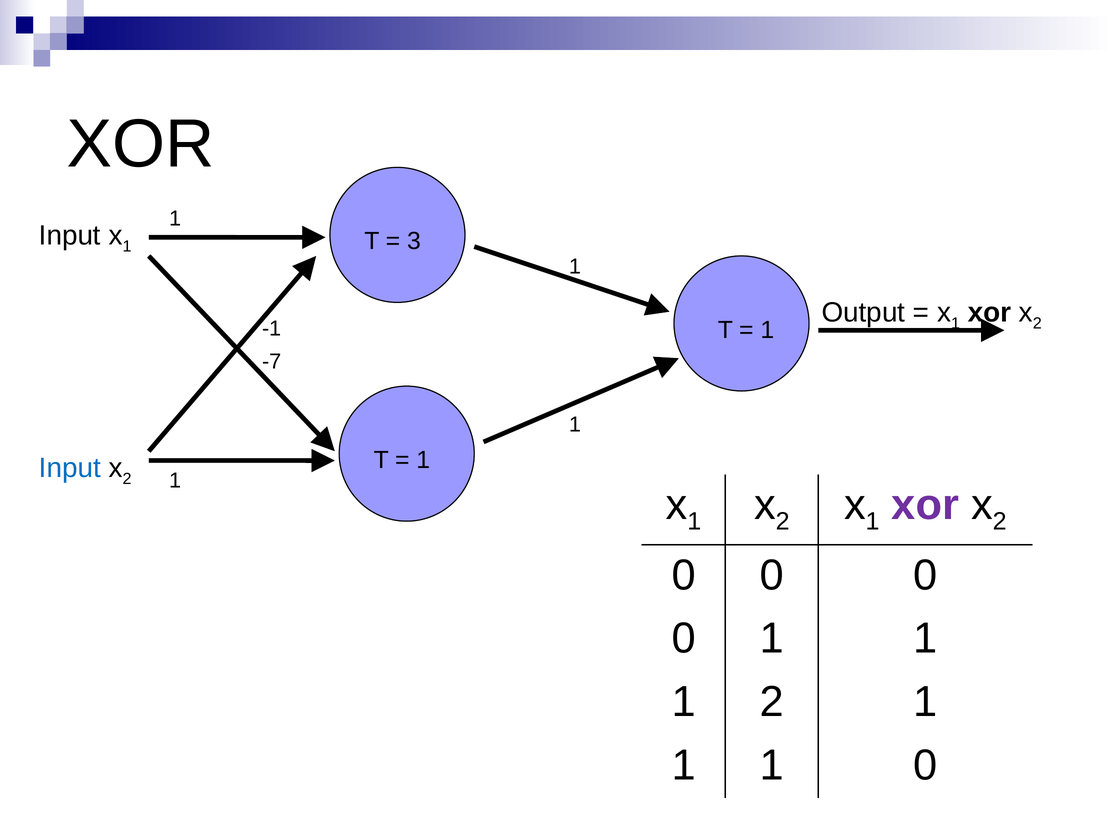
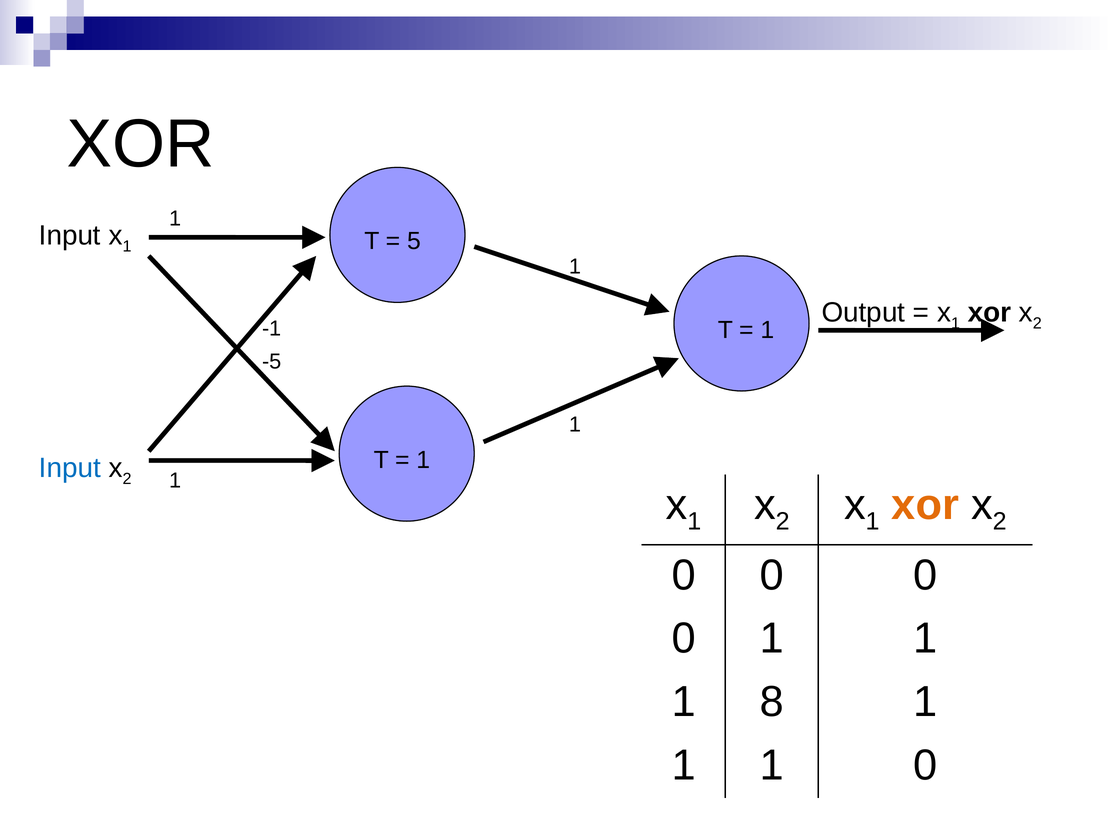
3: 3 -> 5 (414, 241)
-7: -7 -> -5 (272, 361)
xor colour: purple -> orange (925, 505)
1 2: 2 -> 8 (772, 702)
